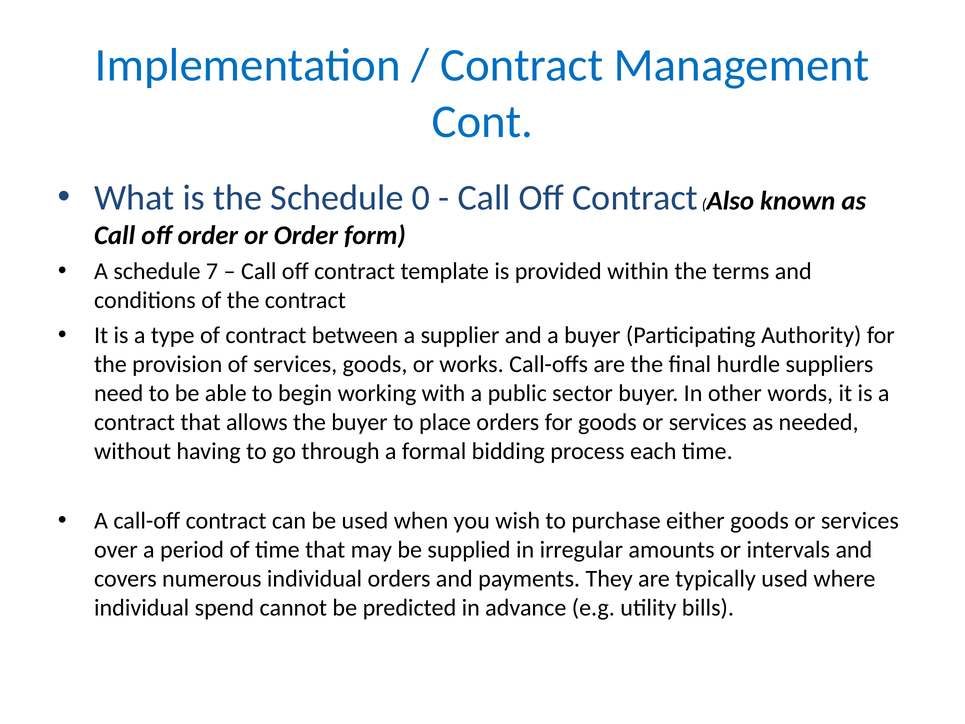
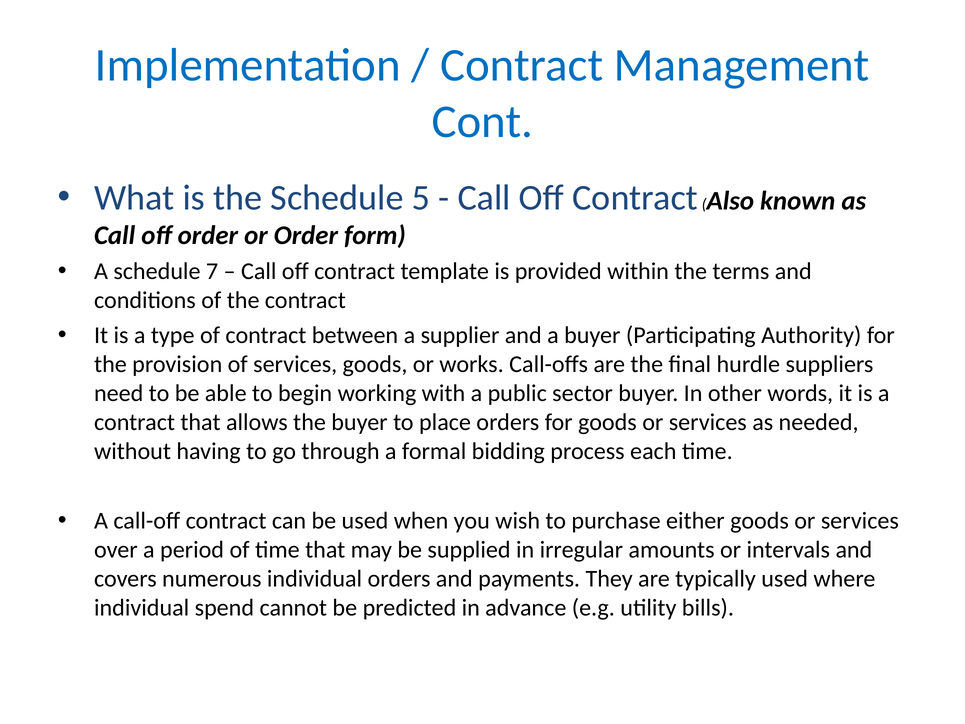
0: 0 -> 5 (421, 198)
